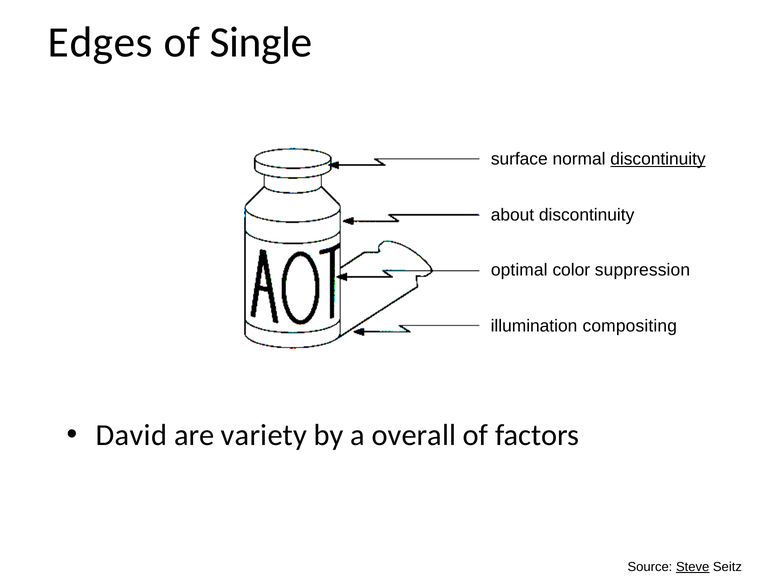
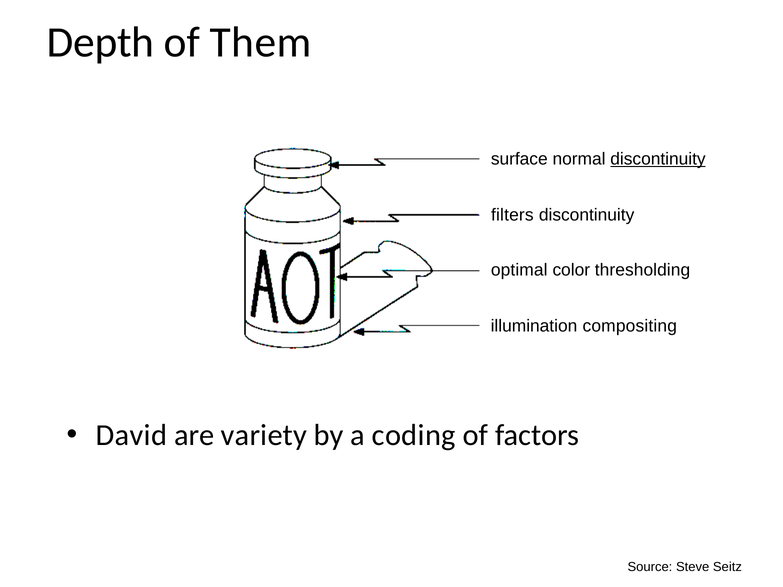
Edges: Edges -> Depth (101, 42)
Single: Single -> Them (261, 42)
about: about -> filters (512, 215)
suppression: suppression -> thresholding (643, 270)
overall: overall -> coding (414, 435)
Steve underline: present -> none (693, 567)
